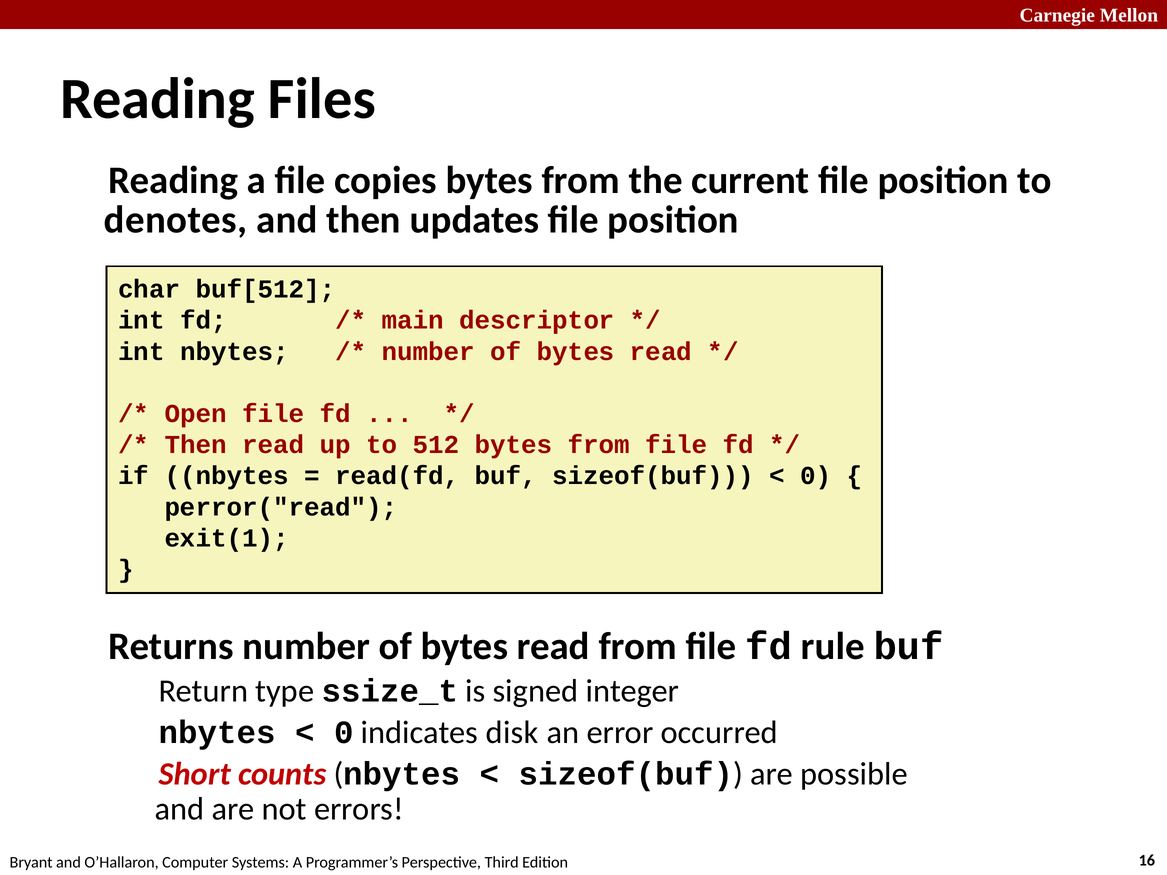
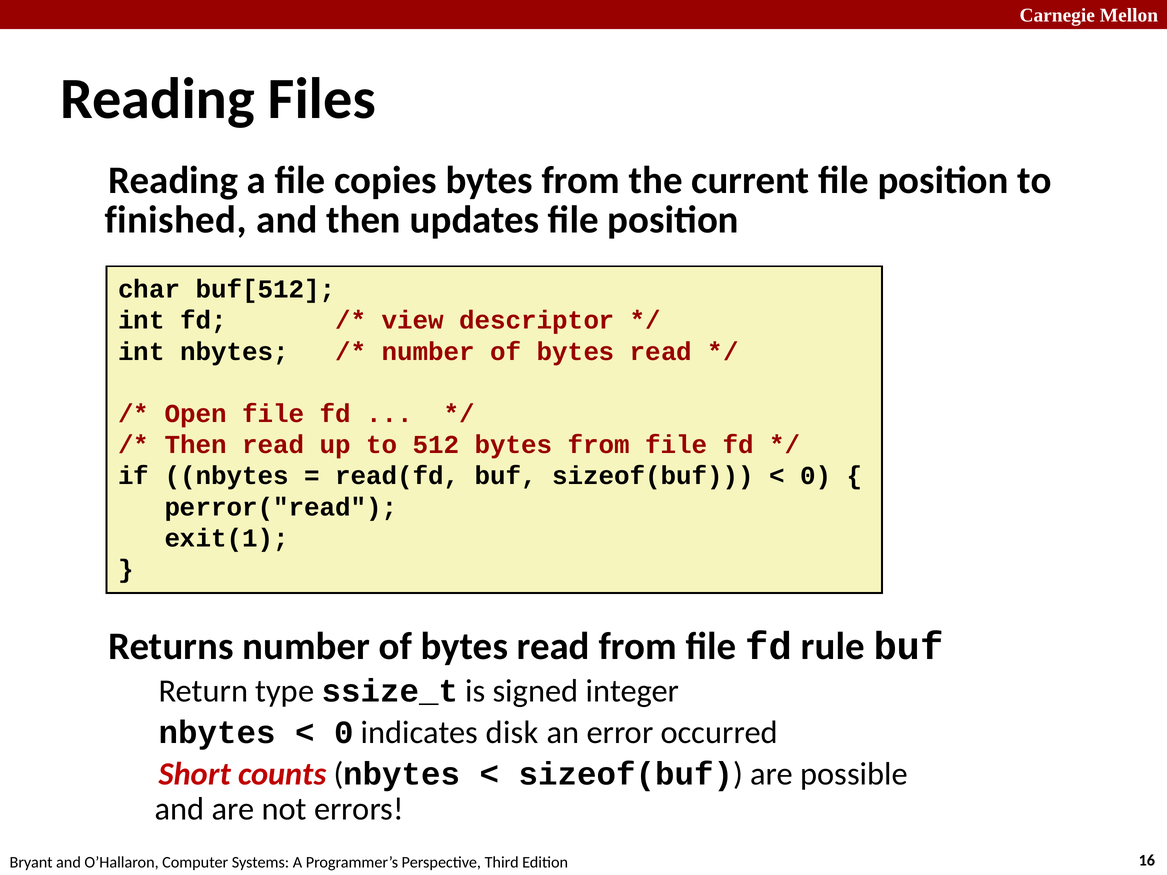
denotes: denotes -> finished (176, 220)
main: main -> view (413, 321)
